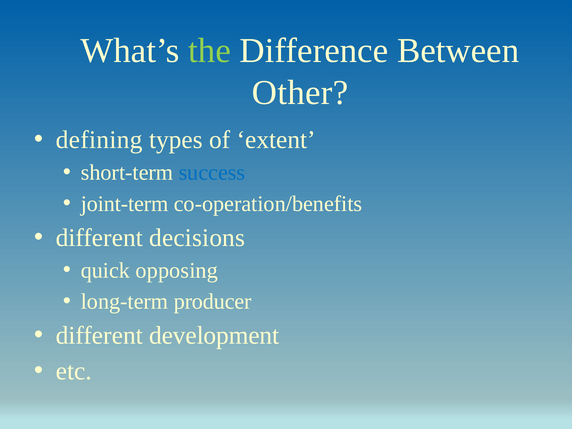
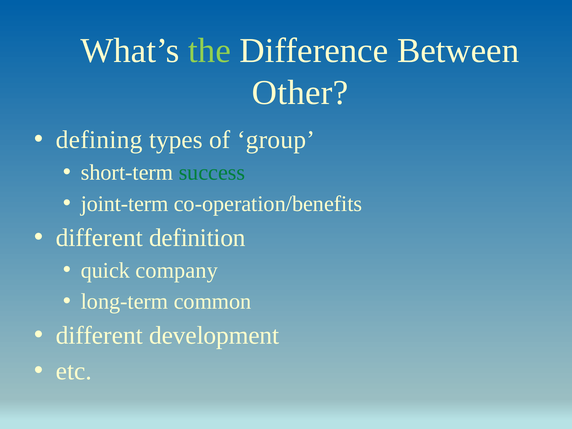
extent: extent -> group (276, 140)
success colour: blue -> green (212, 173)
decisions: decisions -> definition (197, 238)
opposing: opposing -> company (177, 270)
producer: producer -> common (213, 302)
